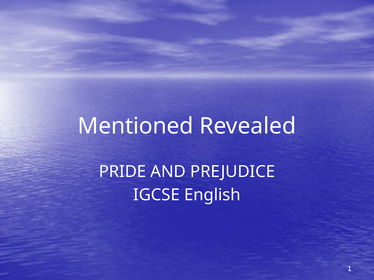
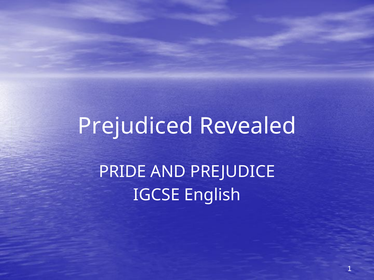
Mentioned: Mentioned -> Prejudiced (135, 126)
